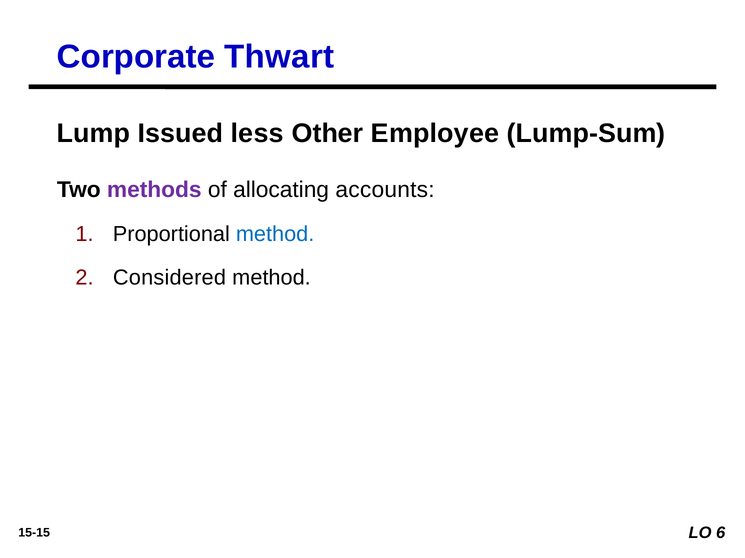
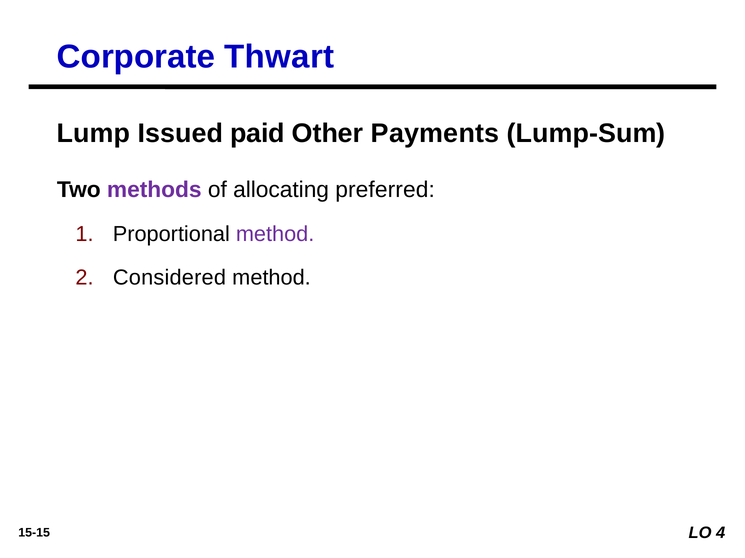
less: less -> paid (257, 133)
Employee: Employee -> Payments (435, 133)
accounts: accounts -> preferred (385, 190)
method colour: blue -> purple (275, 234)
6: 6 -> 4 (721, 534)
